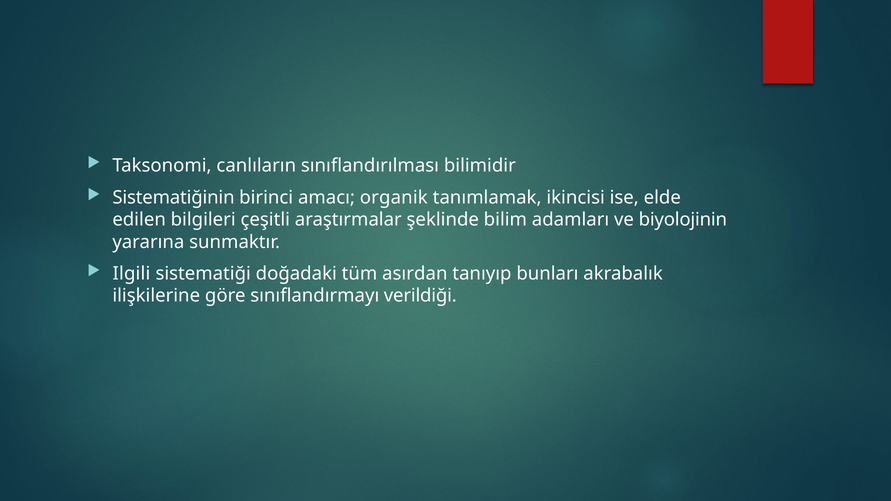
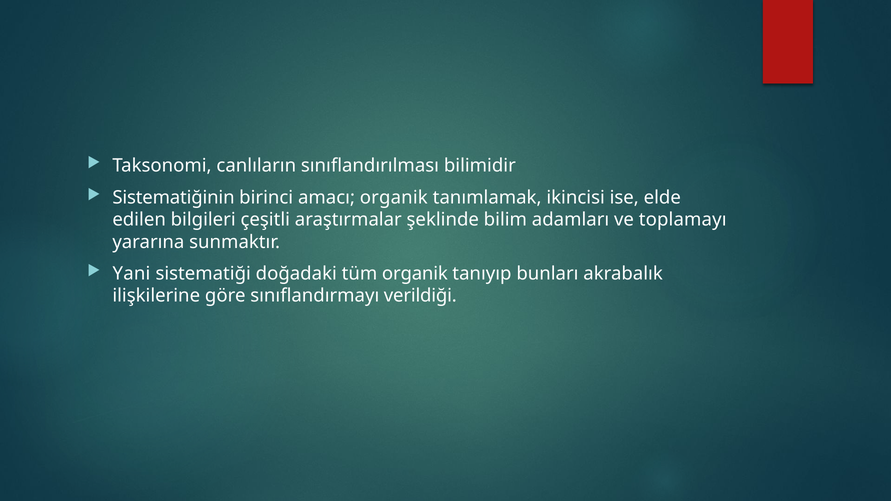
biyolojinin: biyolojinin -> toplamayı (683, 220)
Ilgili: Ilgili -> Yani (131, 274)
tüm asırdan: asırdan -> organik (415, 274)
